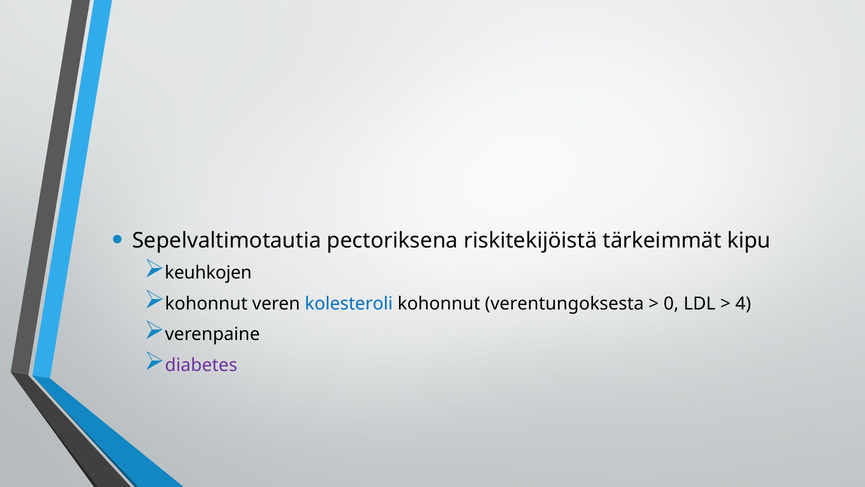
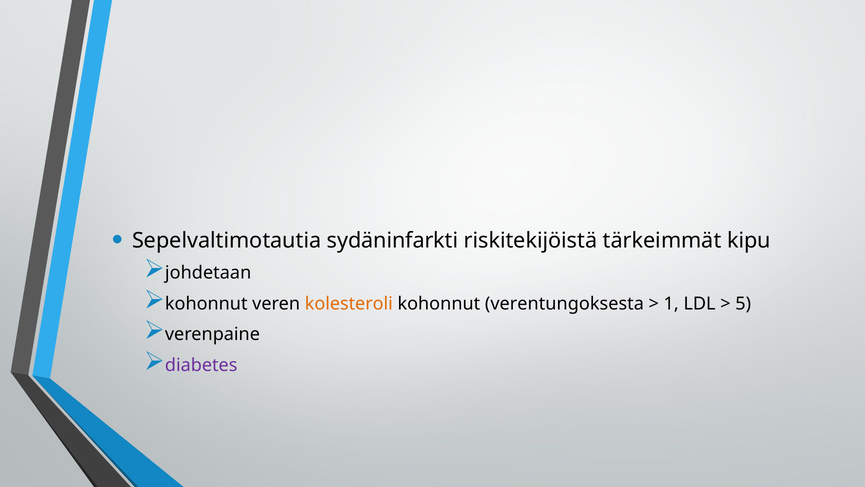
pectoriksena: pectoriksena -> sydäninfarkti (393, 240)
keuhkojen: keuhkojen -> johdetaan (208, 273)
kolesteroli colour: blue -> orange (349, 303)
0: 0 -> 1 (671, 303)
4: 4 -> 5 (743, 303)
